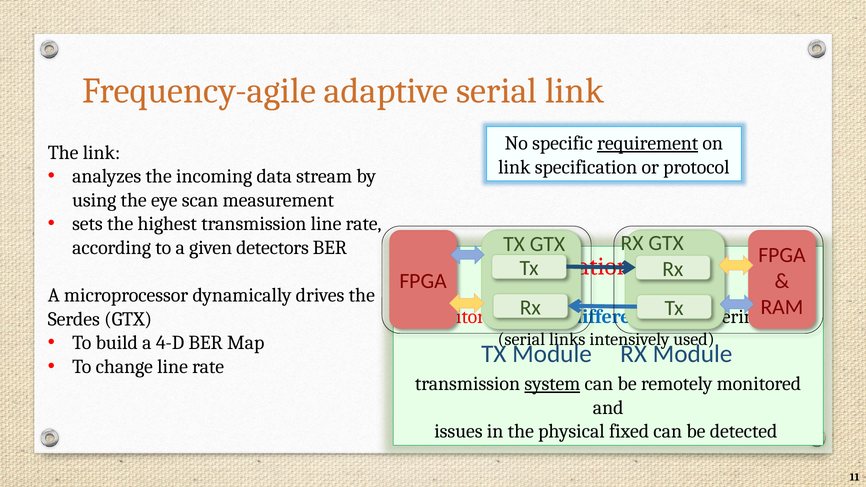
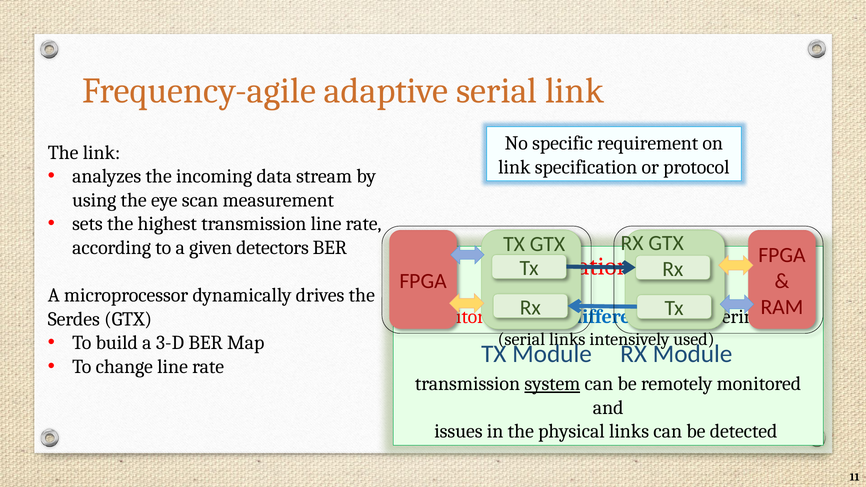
requirement underline: present -> none (648, 143)
4-D: 4-D -> 3-D (170, 343)
physical fixed: fixed -> links (629, 432)
